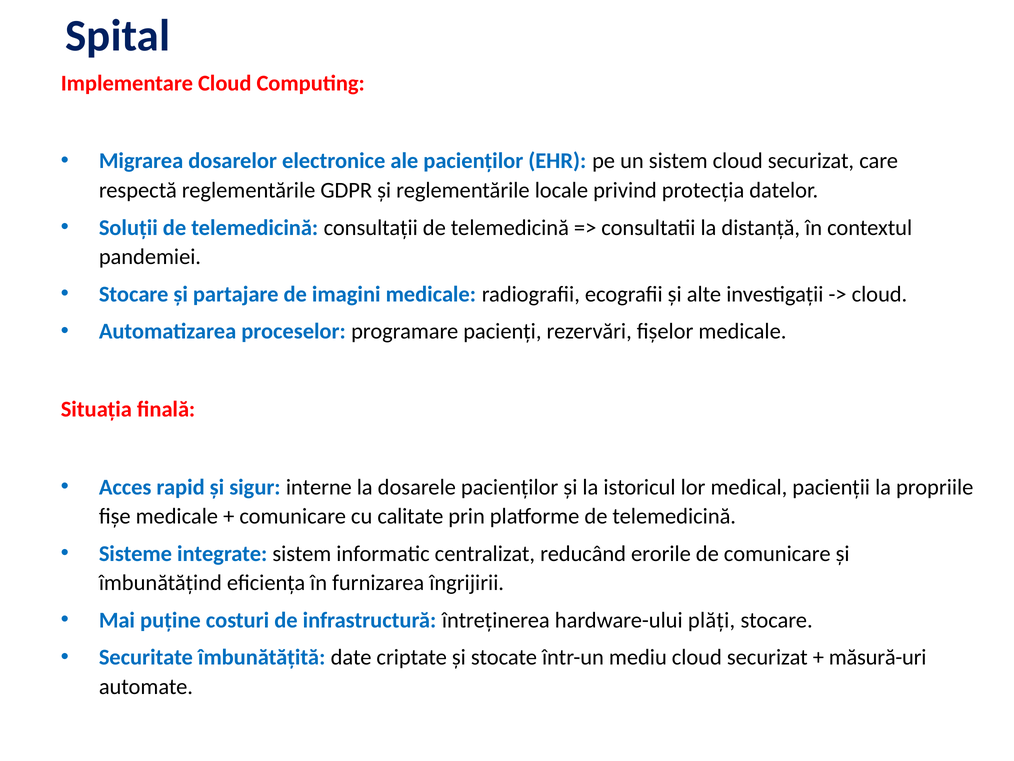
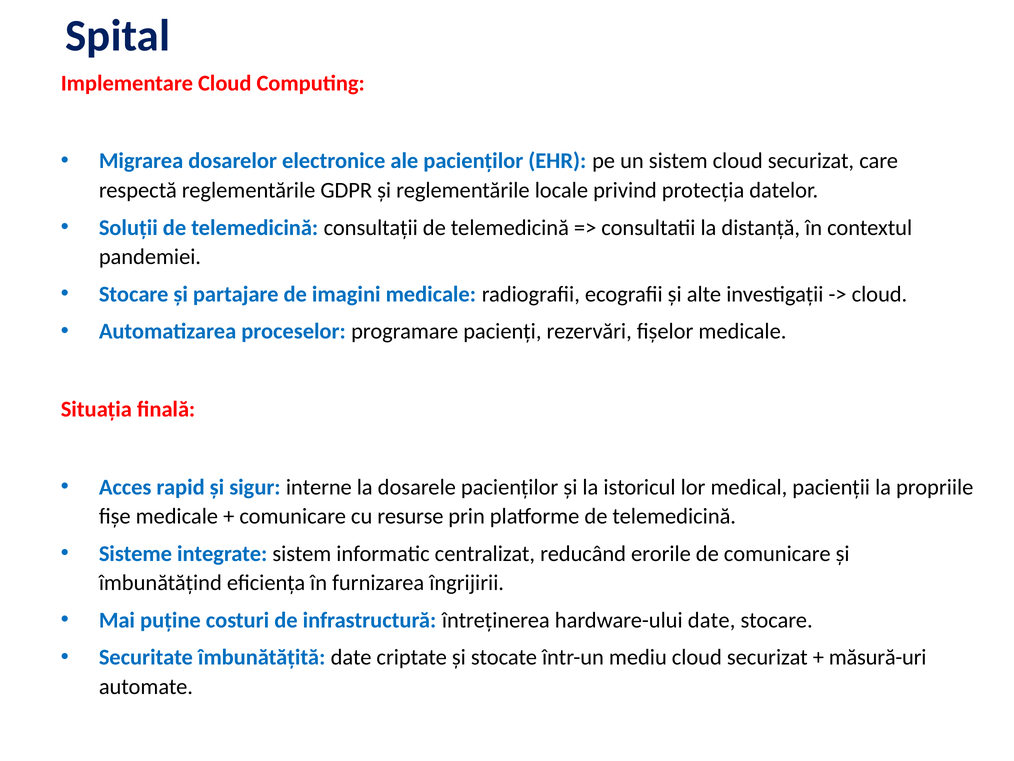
calitate: calitate -> resurse (410, 516)
hardware-ului plăți: plăți -> date (712, 620)
